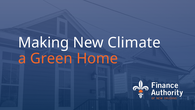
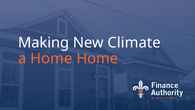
a Green: Green -> Home (51, 58)
